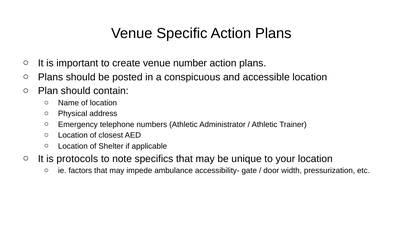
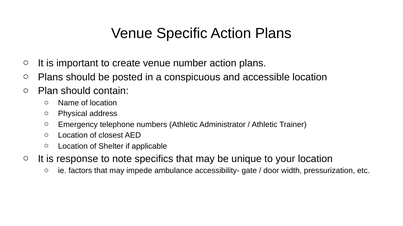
protocols: protocols -> response (77, 159)
